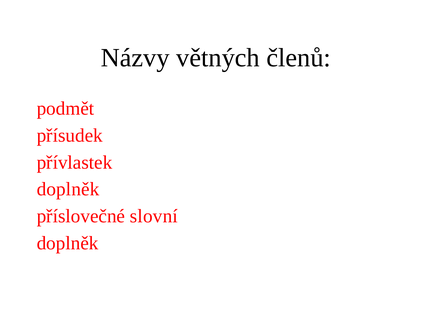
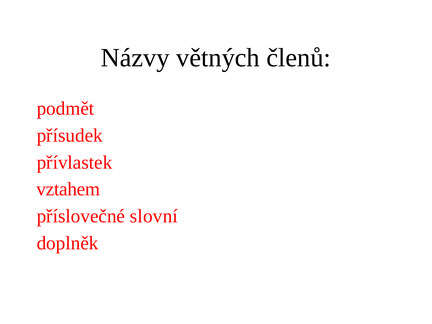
doplněk: doplněk -> vztahem (68, 189)
